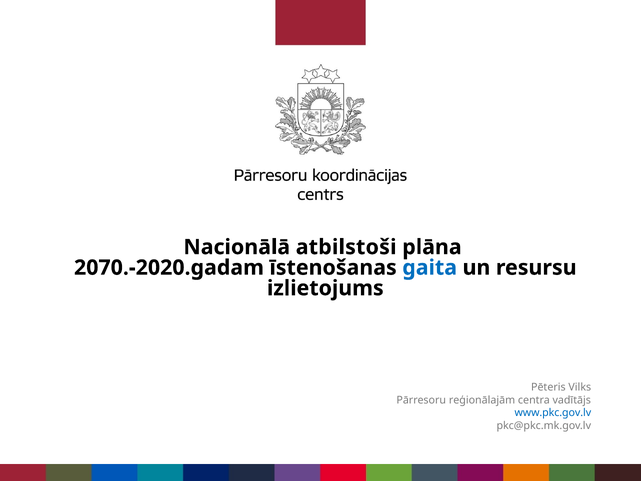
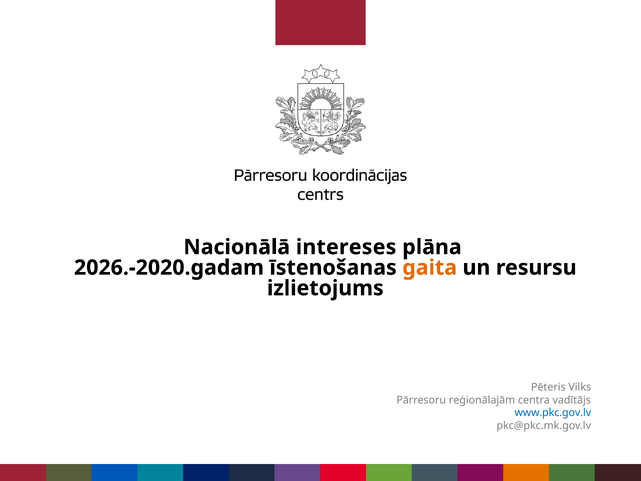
atbilstoši: atbilstoši -> intereses (346, 247)
2070.-2020.gadam: 2070.-2020.gadam -> 2026.-2020.gadam (169, 268)
gaita colour: blue -> orange (430, 268)
